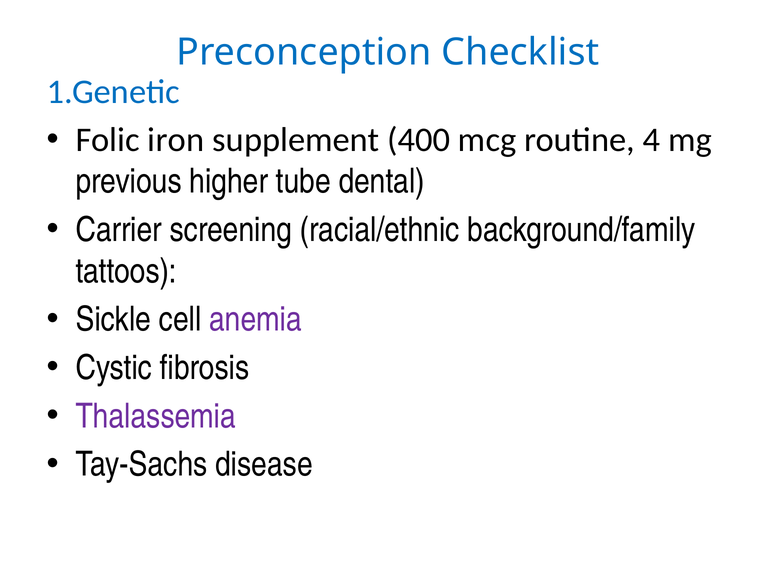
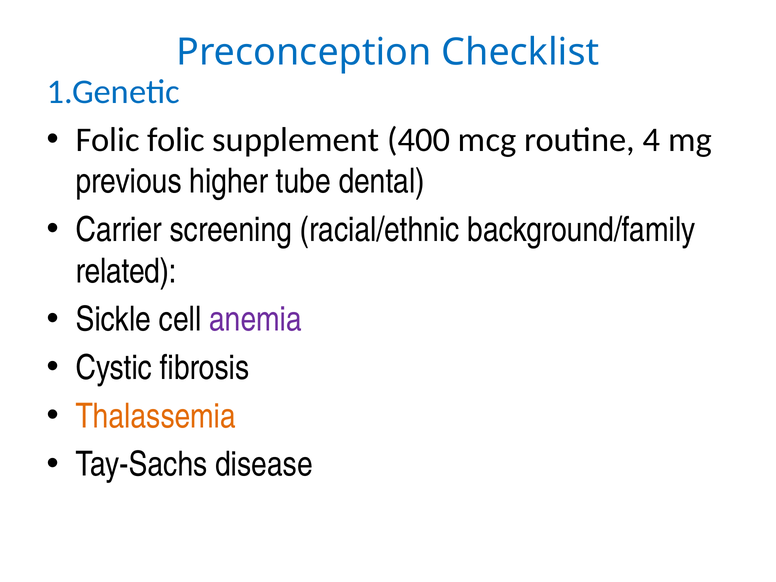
Folic iron: iron -> folic (176, 140)
tattoos: tattoos -> related (126, 271)
Thalassemia colour: purple -> orange (156, 416)
